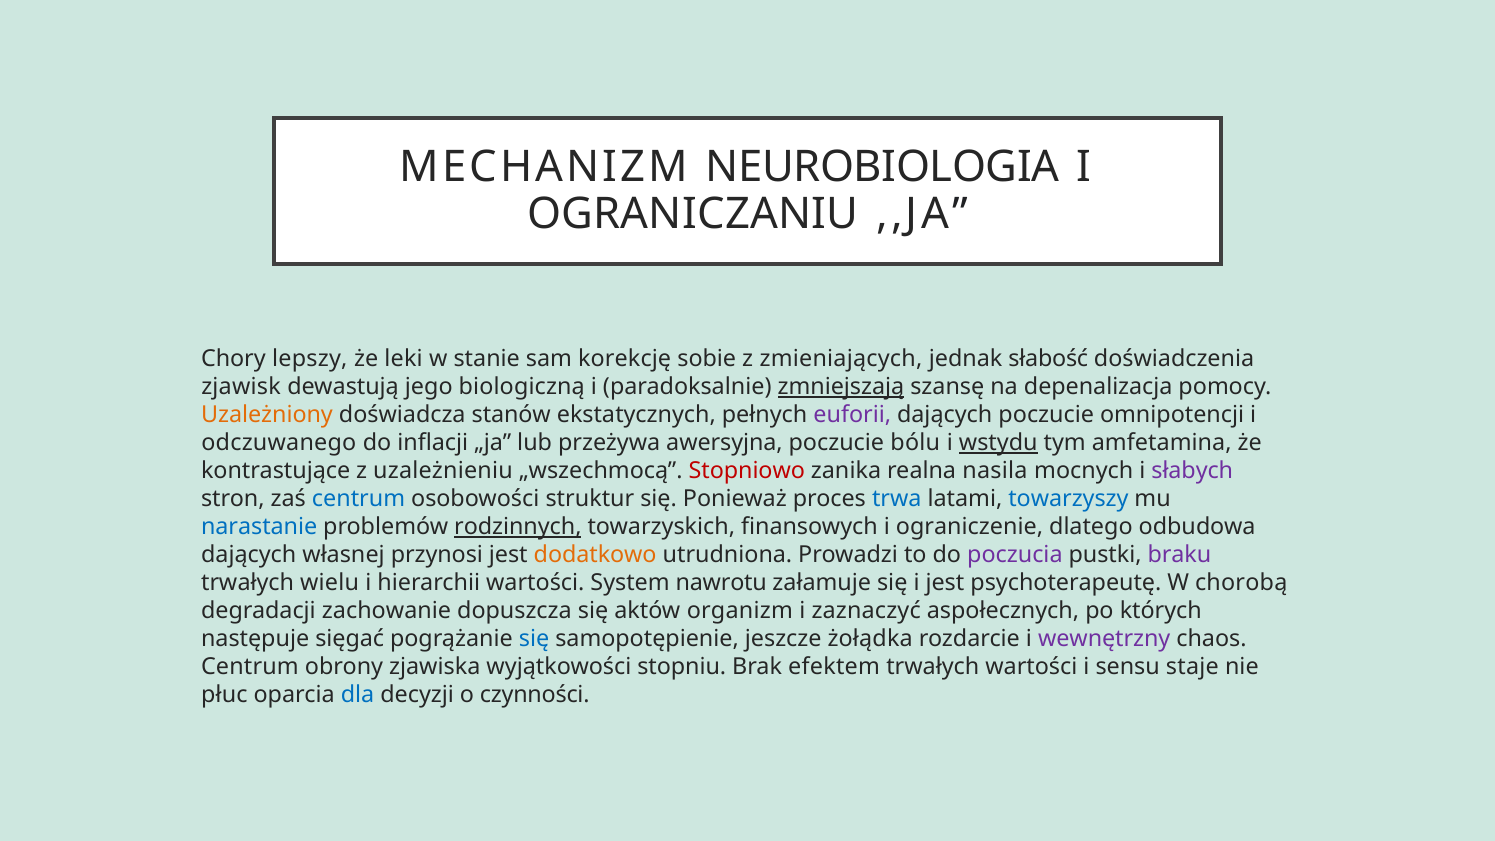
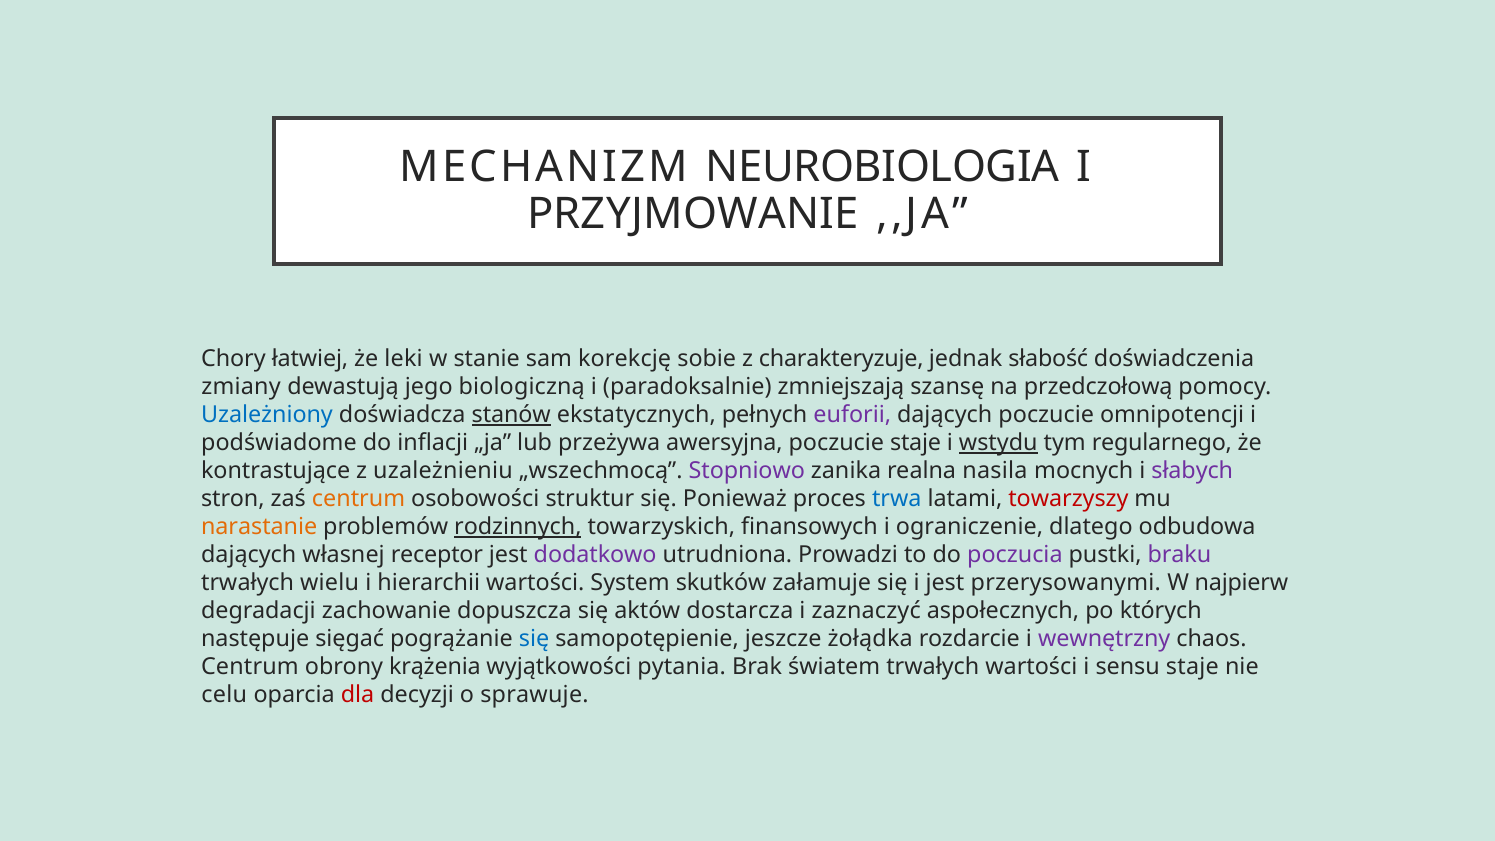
OGRANICZANIU: OGRANICZANIU -> PRZYJMOWANIE (693, 214)
lepszy: lepszy -> łatwiej (310, 359)
zmieniających: zmieniających -> charakteryzuje (841, 359)
zjawisk: zjawisk -> zmiany (241, 387)
zmniejszają underline: present -> none (841, 387)
depenalizacja: depenalizacja -> przedczołową (1098, 387)
Uzależniony colour: orange -> blue (267, 415)
stanów underline: none -> present (511, 415)
odczuwanego: odczuwanego -> podświadome (279, 443)
poczucie bólu: bólu -> staje (916, 443)
amfetamina: amfetamina -> regularnego (1162, 443)
Stopniowo colour: red -> purple (747, 471)
centrum colour: blue -> orange (359, 499)
towarzyszy colour: blue -> red (1068, 499)
narastanie colour: blue -> orange (259, 527)
przynosi: przynosi -> receptor (437, 555)
dodatkowo colour: orange -> purple (595, 555)
nawrotu: nawrotu -> skutków (721, 583)
psychoterapeutę: psychoterapeutę -> przerysowanymi (1066, 583)
chorobą: chorobą -> najpierw (1241, 583)
organizm: organizm -> dostarcza (740, 611)
zjawiska: zjawiska -> krążenia (435, 667)
stopniu: stopniu -> pytania (682, 667)
efektem: efektem -> światem (834, 667)
płuc: płuc -> celu (224, 695)
dla colour: blue -> red (358, 695)
czynności: czynności -> sprawuje (534, 695)
